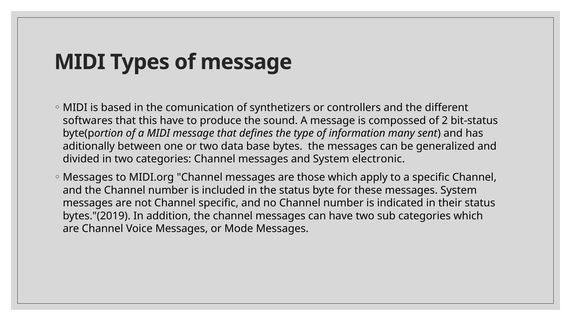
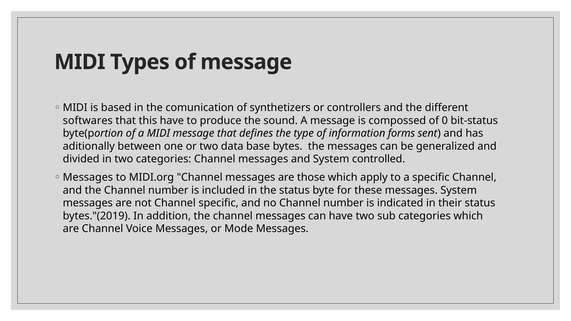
2: 2 -> 0 (445, 121)
many: many -> forms (401, 134)
electronic: electronic -> controlled (379, 159)
